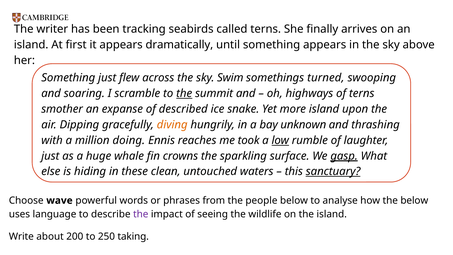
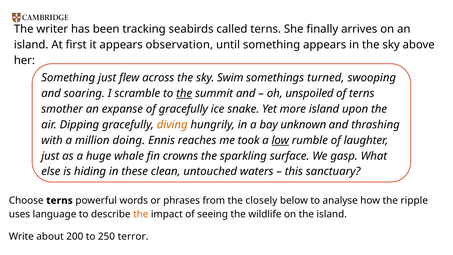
dramatically: dramatically -> observation (179, 45)
highways: highways -> unspoiled (309, 93)
of described: described -> gracefully (183, 109)
gasp underline: present -> none (344, 156)
sanctuary underline: present -> none (333, 171)
Choose wave: wave -> terns (59, 200)
people: people -> closely (261, 200)
the below: below -> ripple (414, 200)
the colour: purple -> orange (141, 214)
taking: taking -> terror (133, 236)
